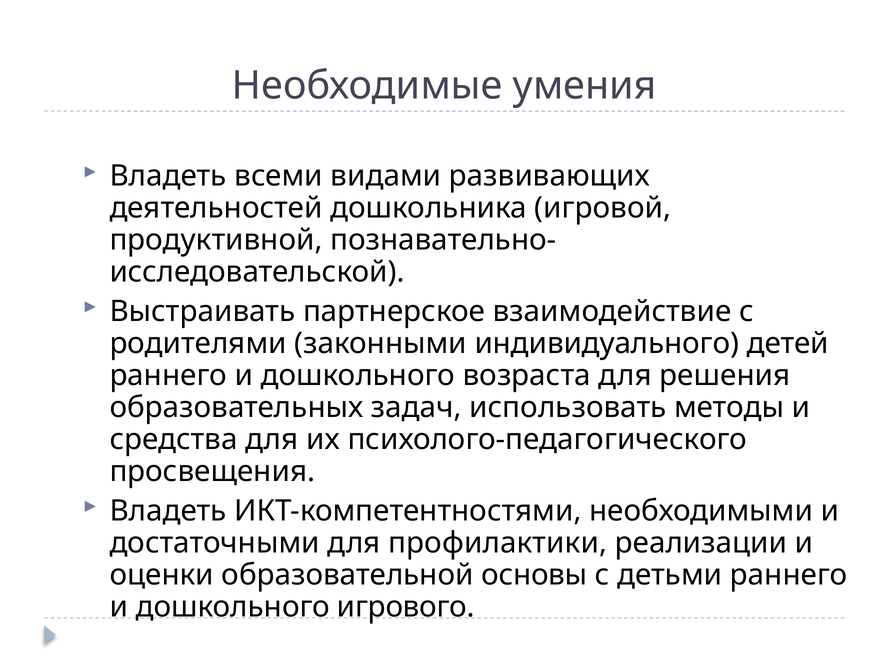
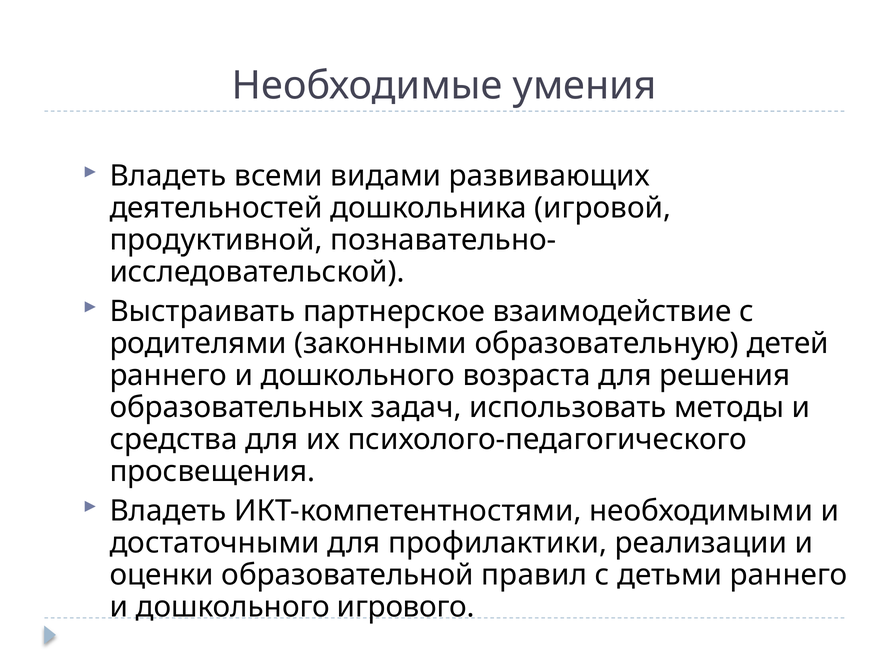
индивидуального: индивидуального -> образовательную (607, 343)
основы: основы -> правил (534, 575)
